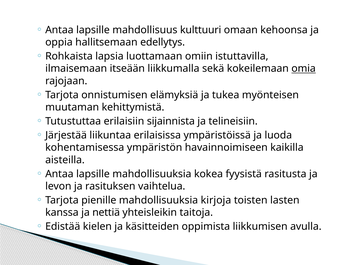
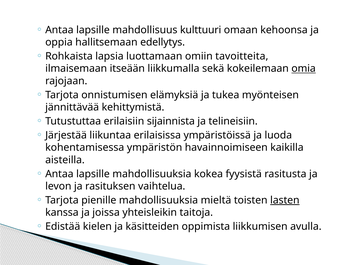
istuttavilla: istuttavilla -> tavoitteita (242, 56)
muutaman: muutaman -> jännittävää (72, 107)
kirjoja: kirjoja -> mieltä (216, 201)
lasten underline: none -> present (285, 201)
nettiä: nettiä -> joissa (106, 213)
